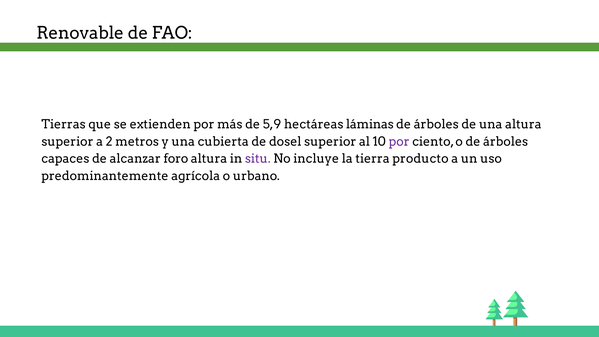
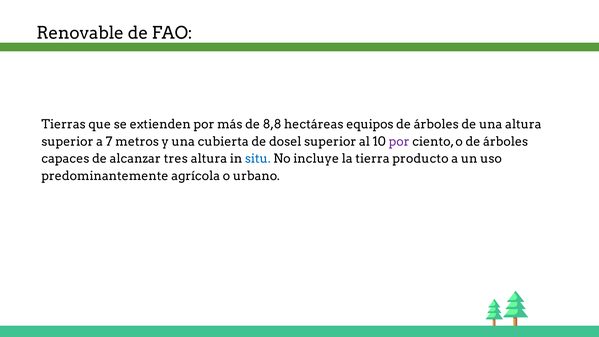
5,9: 5,9 -> 8,8 (272, 124)
láminas: láminas -> equipos (370, 124)
2: 2 -> 7 (109, 142)
foro: foro -> tres (176, 159)
situ colour: purple -> blue (258, 159)
